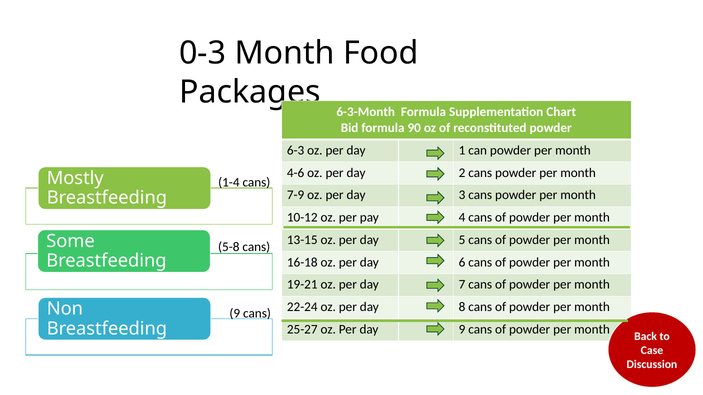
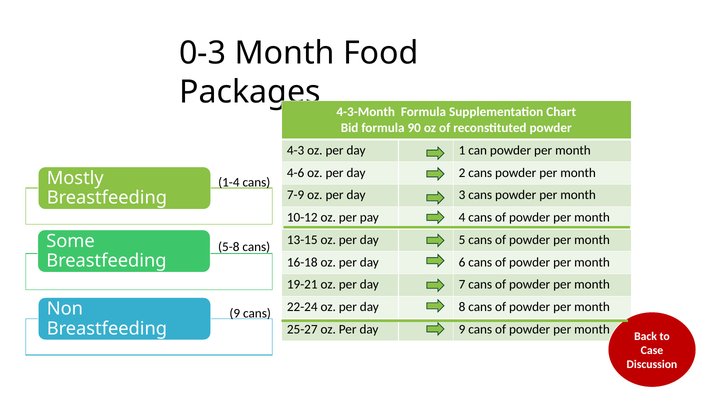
6-3-Month: 6-3-Month -> 4-3-Month (366, 112)
6-3: 6-3 -> 4-3 (296, 150)
